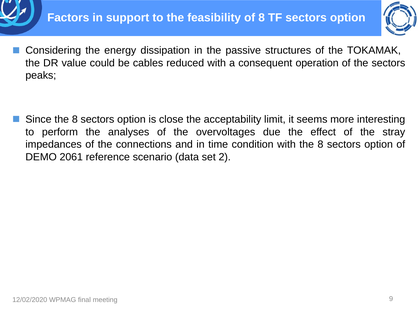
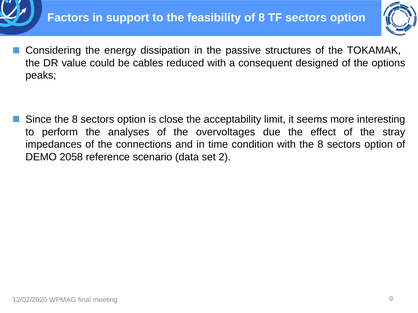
operation: operation -> designed (317, 63)
the sectors: sectors -> options (388, 63)
2061: 2061 -> 2058 (71, 157)
